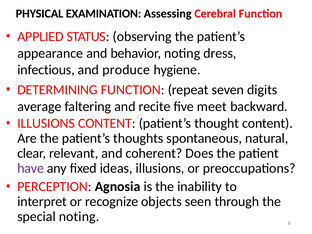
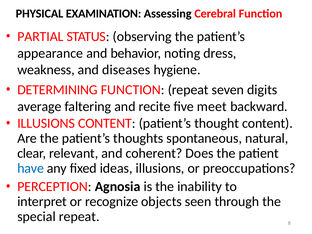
APPLIED: APPLIED -> PARTIAL (40, 37)
infectious: infectious -> weakness (46, 70)
produce: produce -> diseases (126, 70)
have colour: purple -> blue (31, 168)
special noting: noting -> repeat (79, 217)
